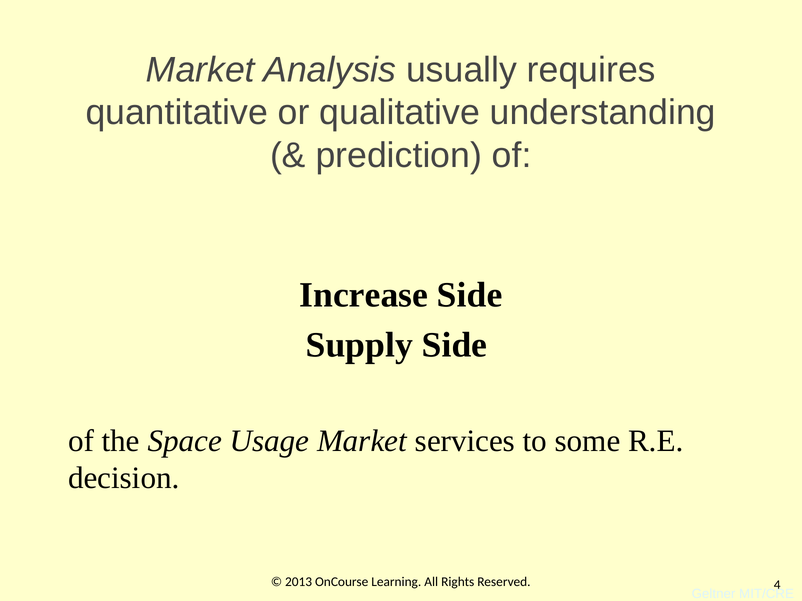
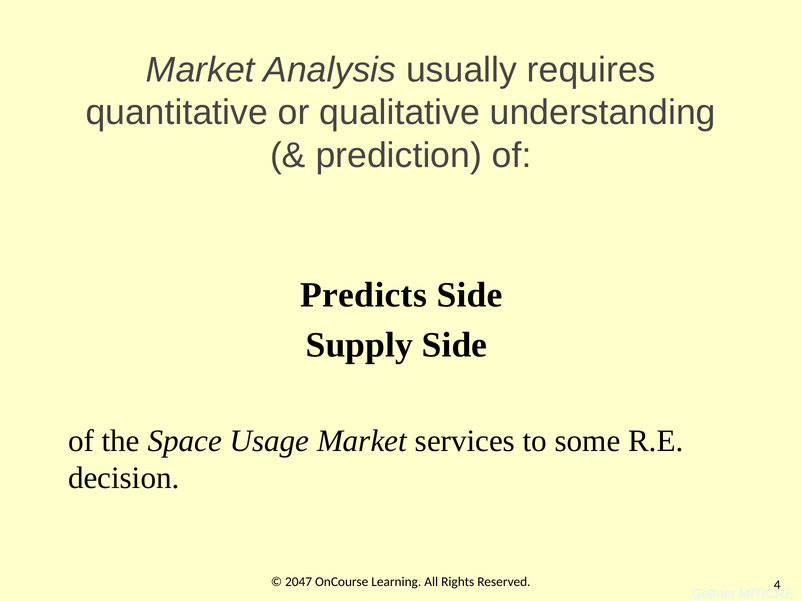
Increase: Increase -> Predicts (364, 295)
2013: 2013 -> 2047 (299, 582)
